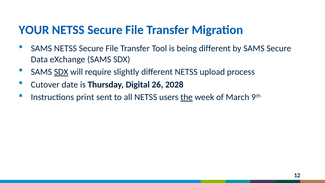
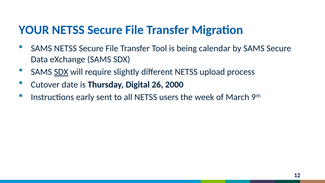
being different: different -> calendar (215, 48)
2028: 2028 -> 2000 (174, 85)
print: print -> early (85, 97)
the underline: present -> none (187, 97)
